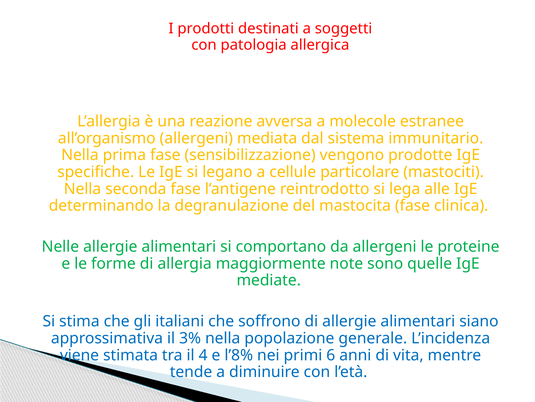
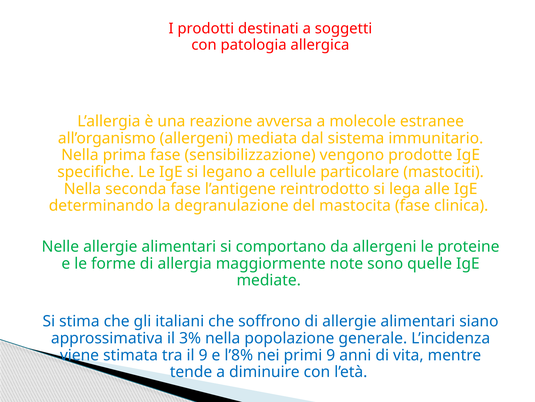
il 4: 4 -> 9 (203, 355)
primi 6: 6 -> 9 (331, 355)
